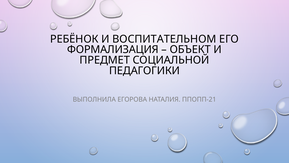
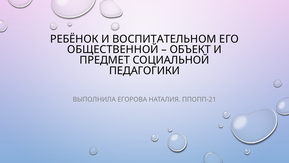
ФОРМАЛИЗАЦИЯ: ФОРМАЛИЗАЦИЯ -> ОБЩЕСТВЕННОЙ (113, 49)
